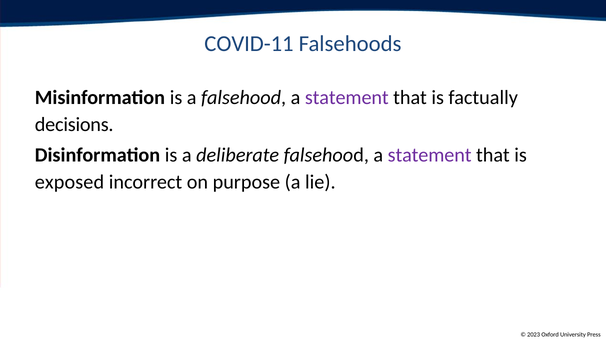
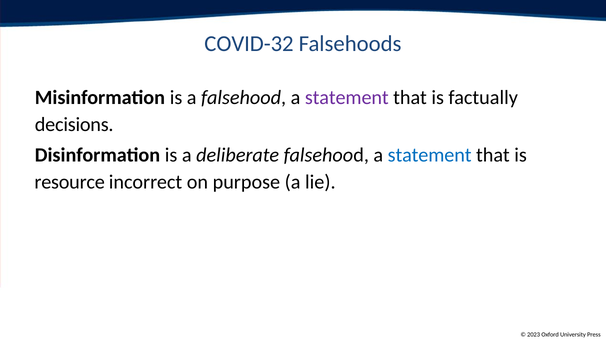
COVID-11: COVID-11 -> COVID-32 (249, 44)
statement colour: purple -> blue (430, 155)
exposed: exposed -> resource (70, 182)
